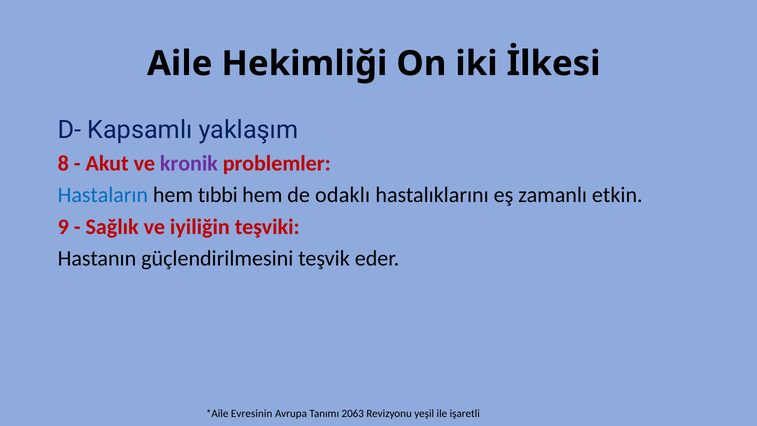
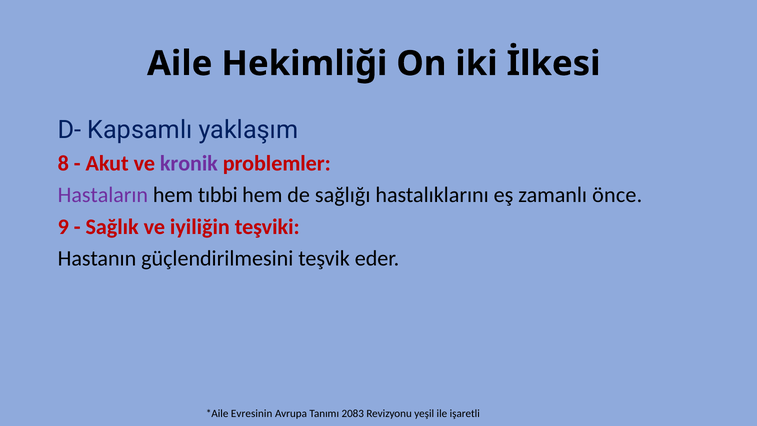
Hastaların colour: blue -> purple (103, 195)
odaklı: odaklı -> sağlığı (343, 195)
etkin: etkin -> önce (617, 195)
2063: 2063 -> 2083 (353, 413)
